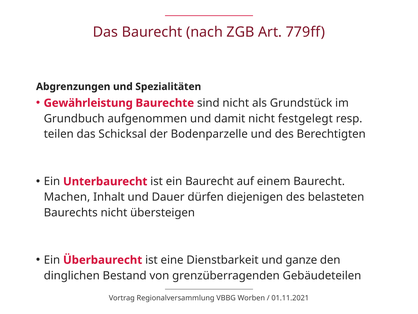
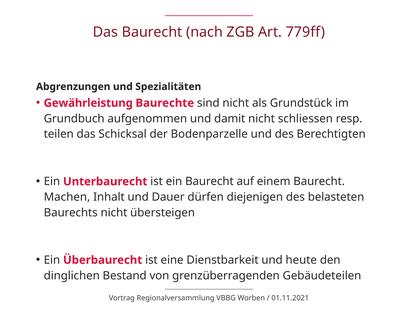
festgelegt: festgelegt -> schliessen (305, 118)
ganze: ganze -> heute (301, 260)
